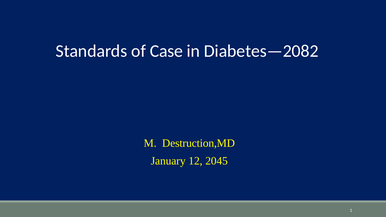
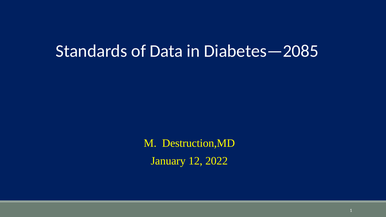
Case: Case -> Data (166, 51)
Diabetes—2082: Diabetes—2082 -> Diabetes—2085 (261, 51)
2045: 2045 -> 2022 (217, 161)
